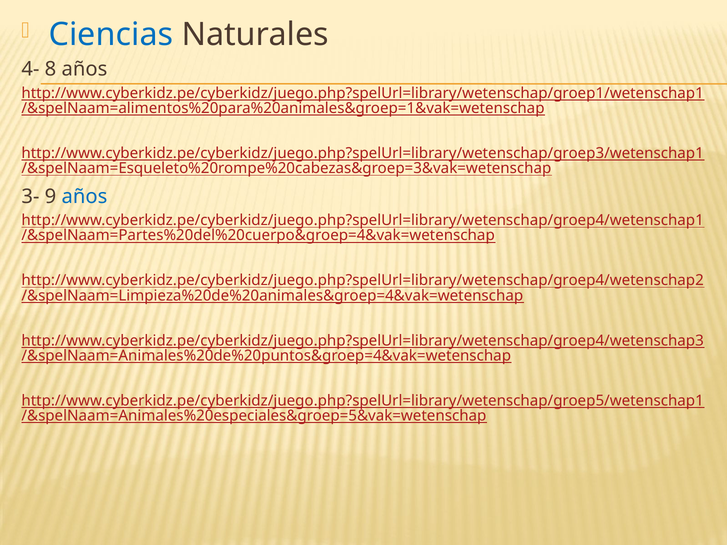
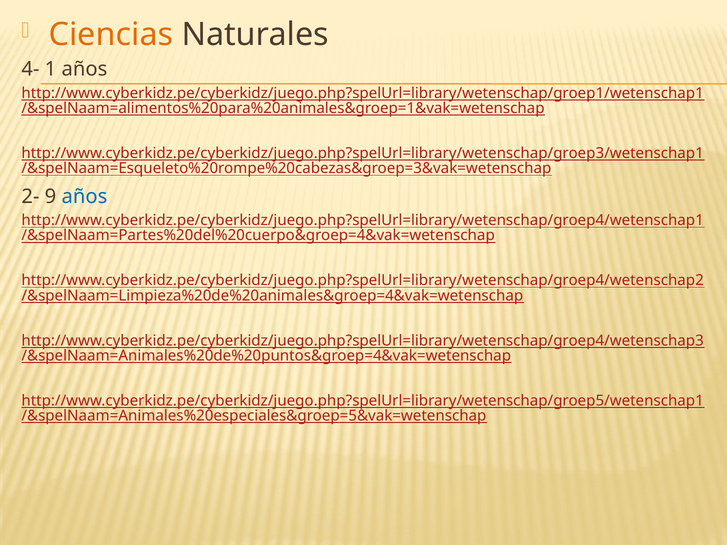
Ciencias colour: blue -> orange (111, 35)
8: 8 -> 1 (50, 69)
3-: 3- -> 2- (30, 197)
